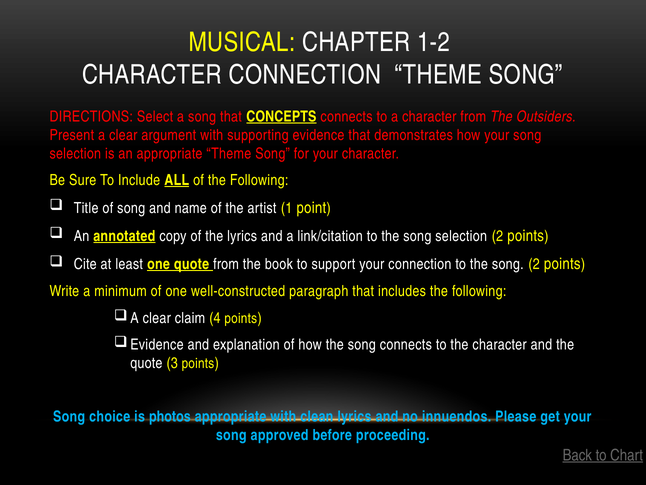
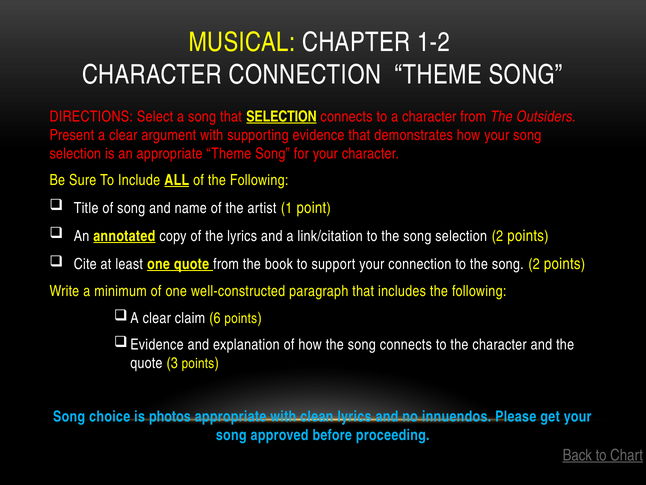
that CONCEPTS: CONCEPTS -> SELECTION (281, 117)
4: 4 -> 6 (215, 318)
